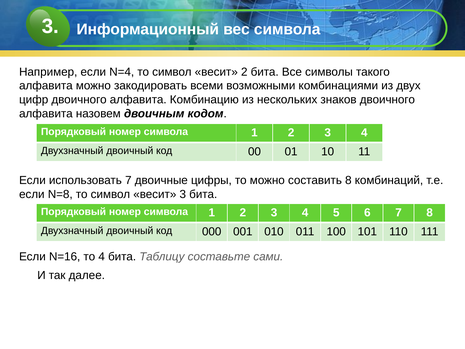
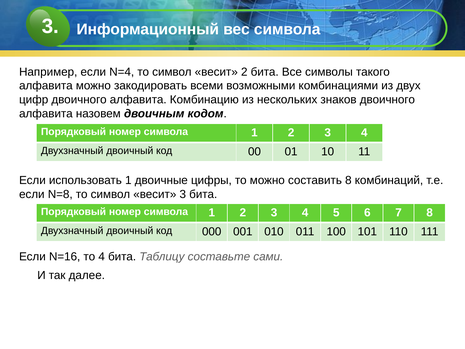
использовать 7: 7 -> 1 (128, 180)
